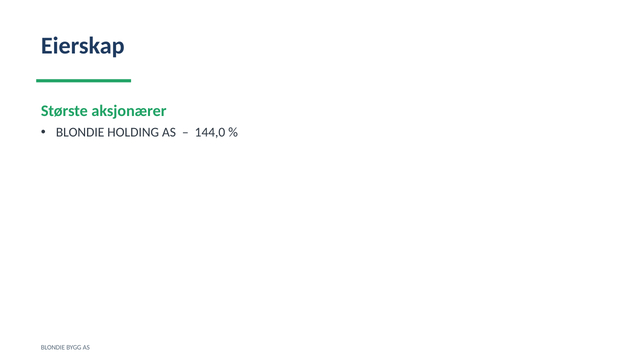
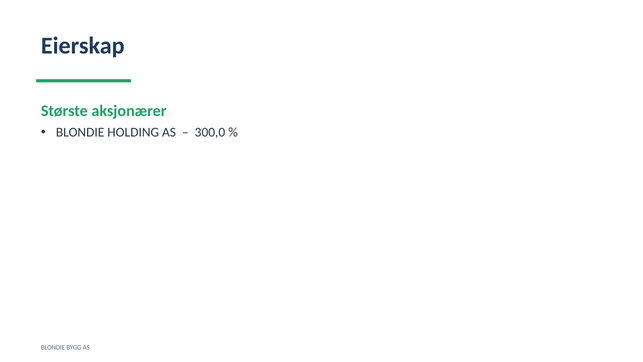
144,0: 144,0 -> 300,0 (210, 132)
